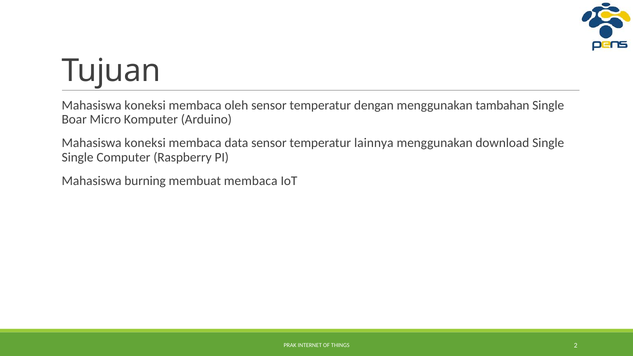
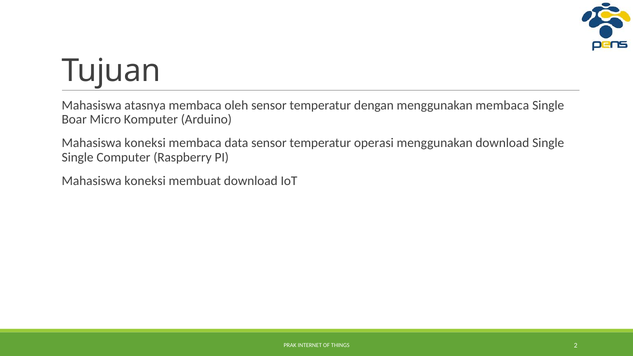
koneksi: koneksi -> atasnya (145, 105)
menggunakan tambahan: tambahan -> membaca (502, 105)
lainnya: lainnya -> operasi (374, 143)
burning: burning -> koneksi (145, 181)
membuat membaca: membaca -> download (251, 181)
